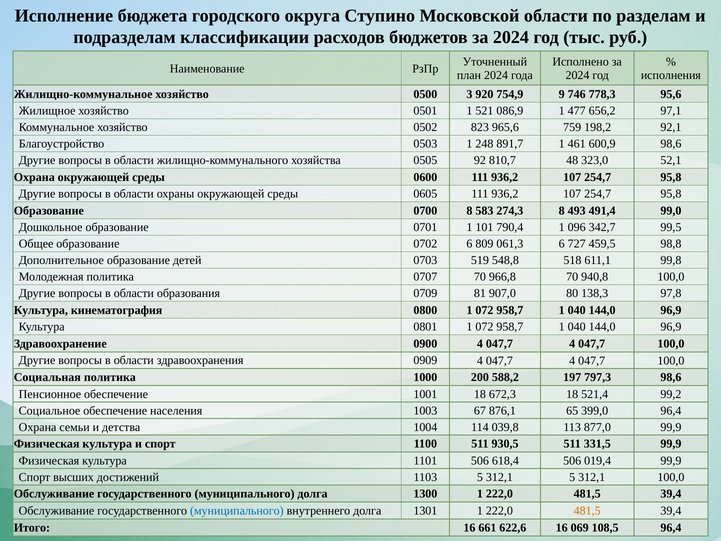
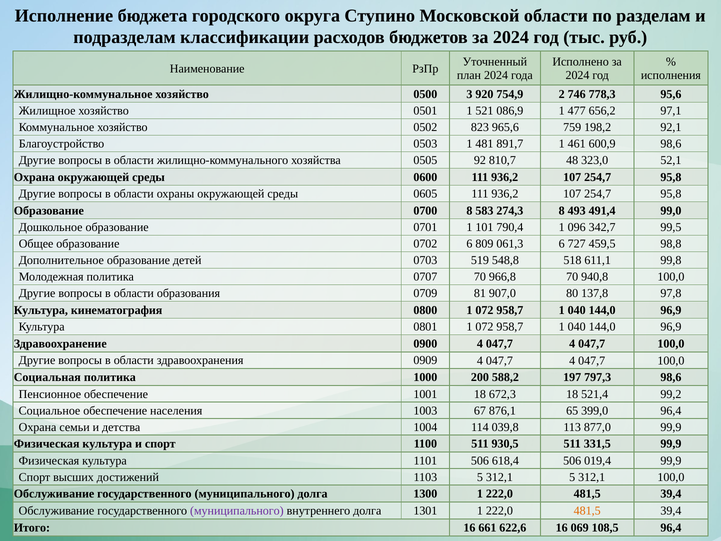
9: 9 -> 2 (562, 94)
248: 248 -> 481 (484, 144)
138,3: 138,3 -> 137,8 (595, 293)
муниципального colour: blue -> purple (237, 511)
